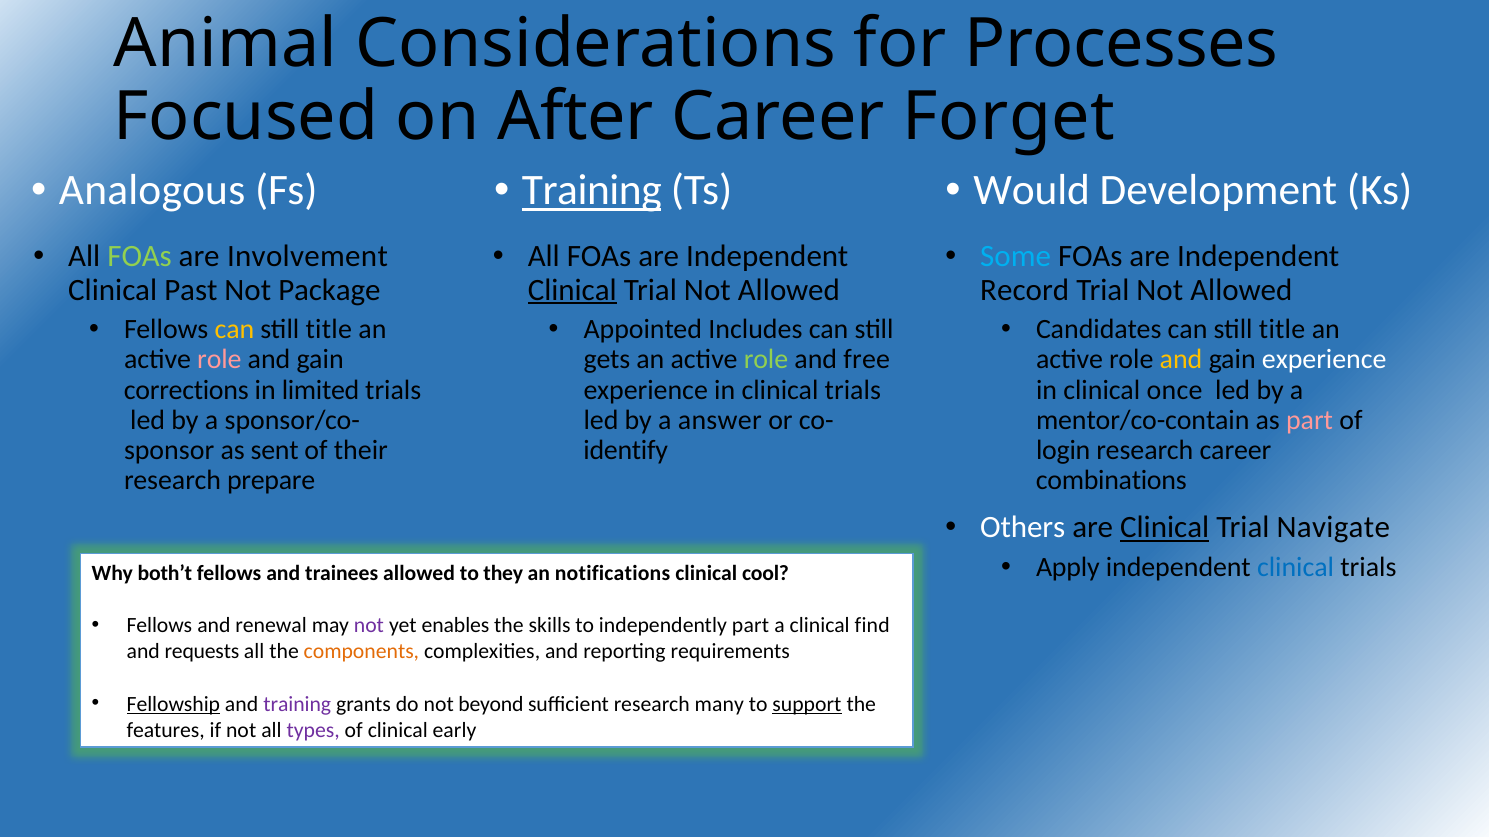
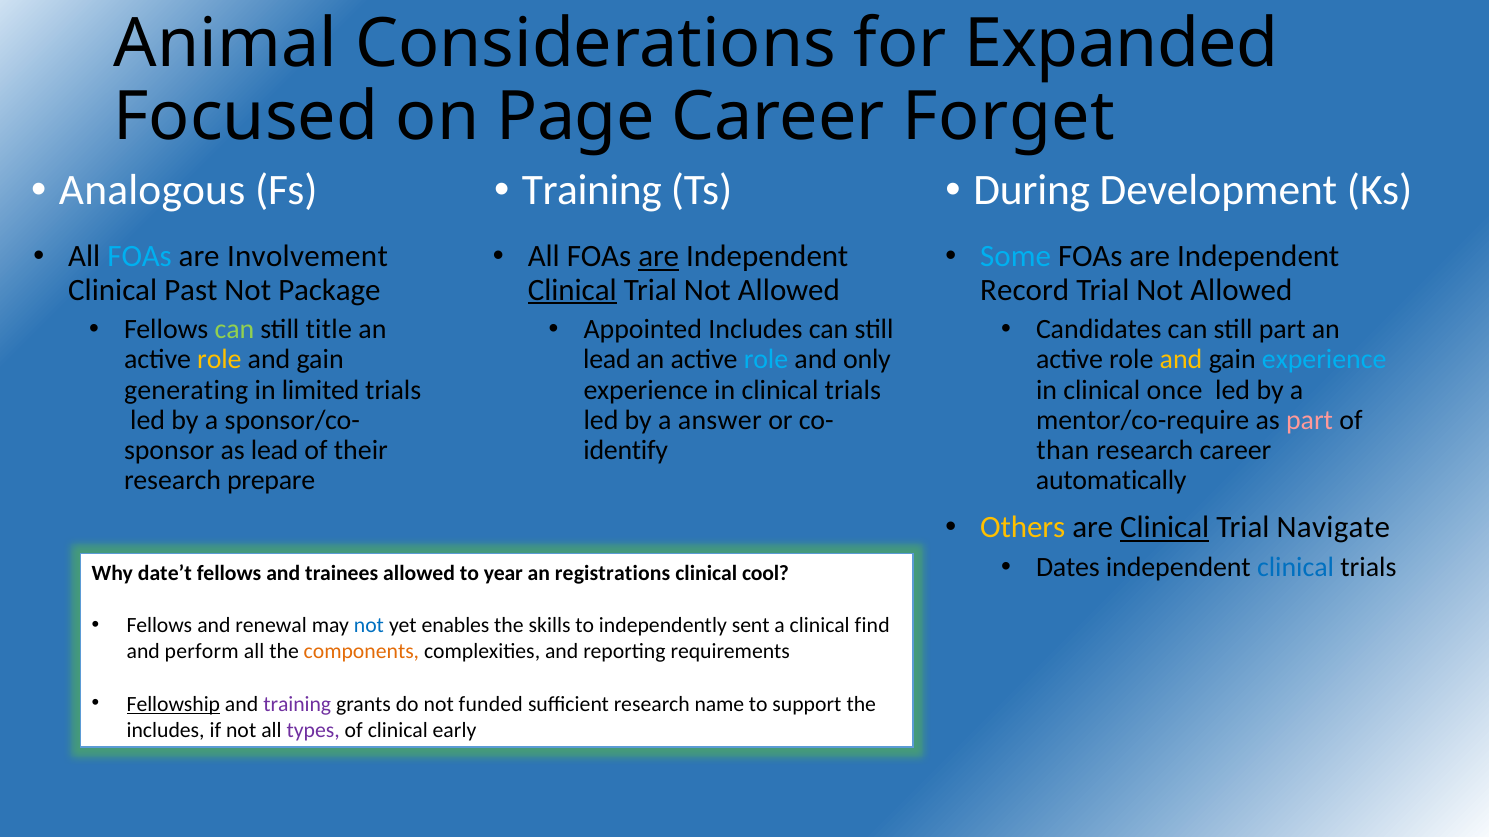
Processes: Processes -> Expanded (1121, 44)
After: After -> Page (576, 117)
Training underline: present -> none (592, 191)
Would: Would -> During (1032, 191)
FOAs colour: light green -> light blue (140, 257)
are underline: none -> present (659, 257)
can colour: yellow -> light green (234, 330)
Candidates can still title: title -> part (1282, 330)
role colour: pink -> yellow (219, 360)
gets: gets -> lead (607, 360)
role colour: light green -> light blue (766, 360)
free: free -> only (867, 360)
experience colour: white -> light blue (1324, 360)
corrections: corrections -> generating (186, 390)
mentor/co-contain: mentor/co-contain -> mentor/co-require (1143, 420)
as sent: sent -> lead (275, 450)
login: login -> than (1063, 450)
combinations: combinations -> automatically (1111, 481)
Others colour: white -> yellow (1023, 528)
Apply: Apply -> Dates (1068, 567)
both’t: both’t -> date’t (165, 574)
they: they -> year (503, 574)
notifications: notifications -> registrations (613, 574)
not colour: purple -> blue (369, 626)
independently part: part -> sent (751, 626)
requests: requests -> perform (202, 652)
beyond: beyond -> funded (491, 704)
many: many -> name (719, 704)
support underline: present -> none (807, 704)
features: features -> includes (166, 730)
